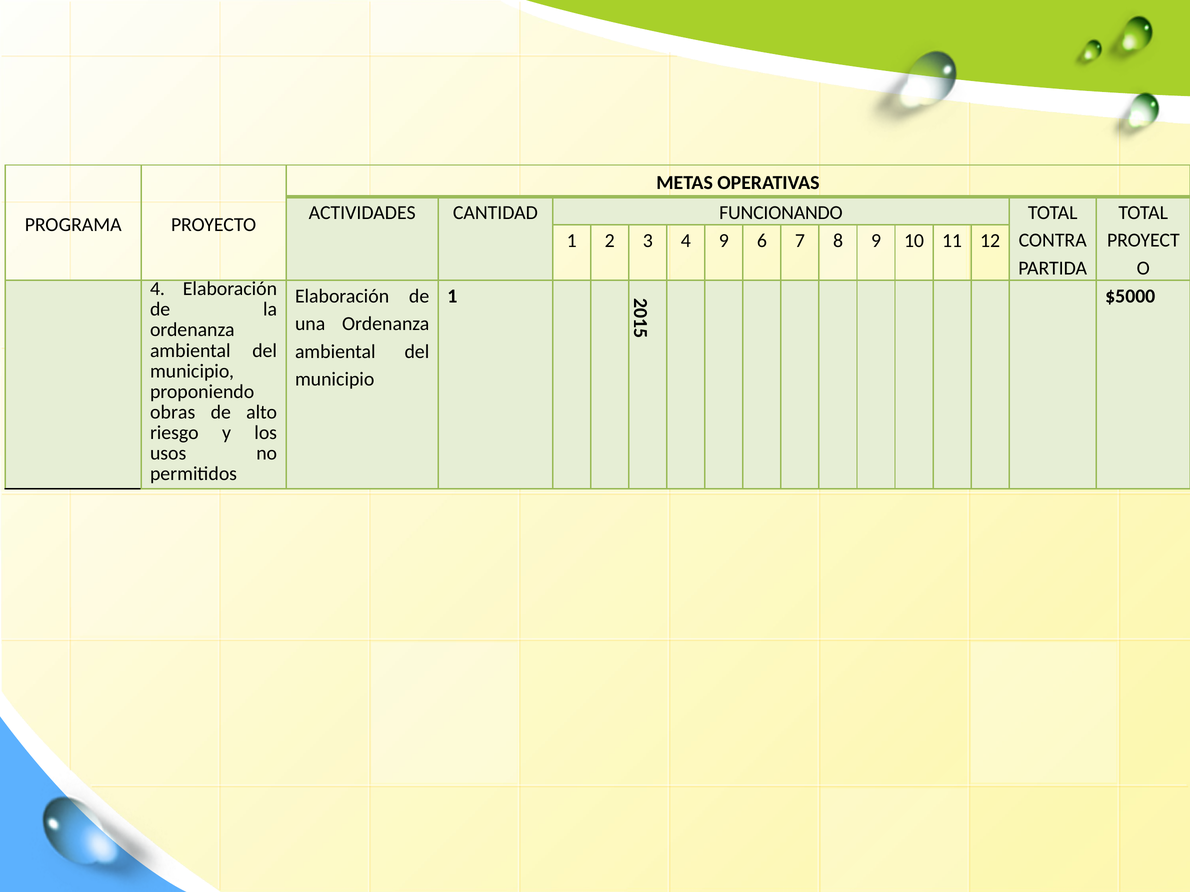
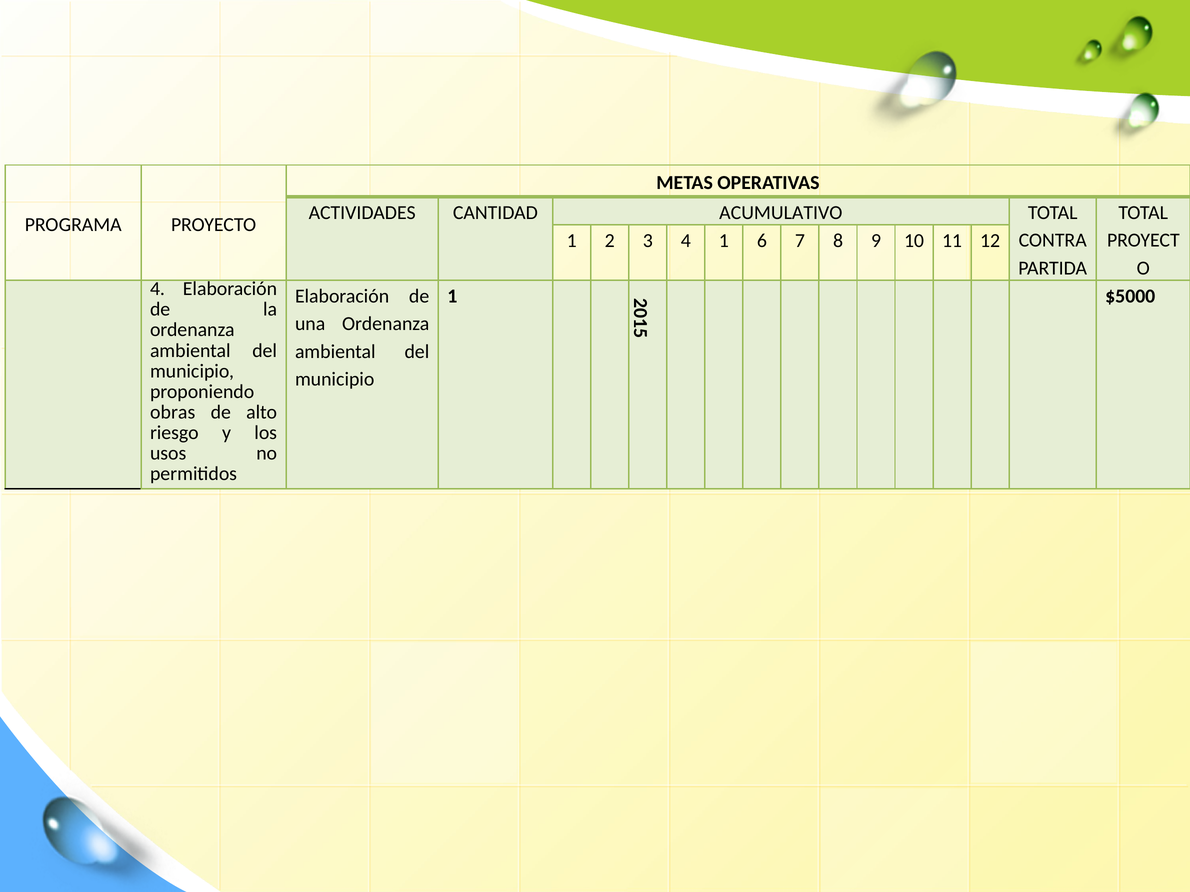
FUNCIONANDO: FUNCIONANDO -> ACUMULATIVO (781, 213)
4 9: 9 -> 1 (724, 241)
